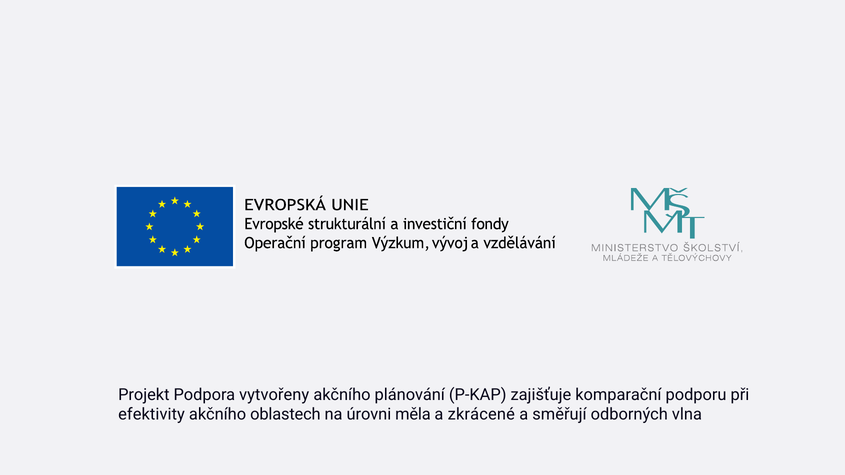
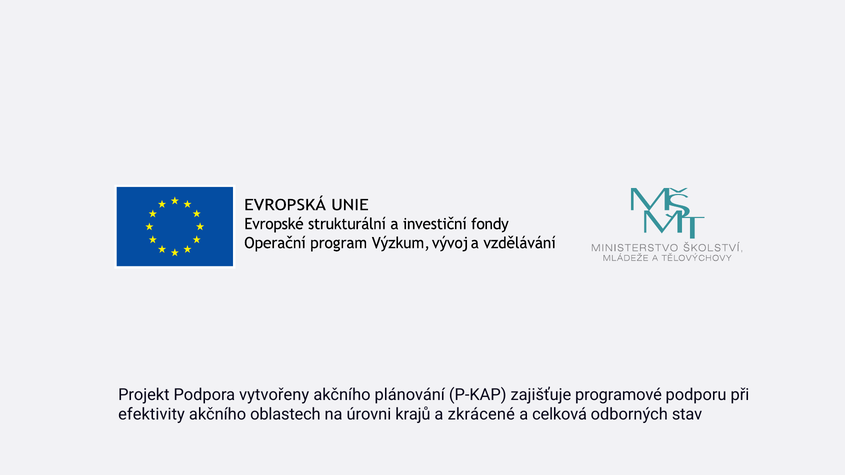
komparační: komparační -> programové (618, 395)
měla: měla -> krajů (413, 415)
směřují: směřují -> celková (560, 415)
vlna: vlna -> stav (687, 415)
